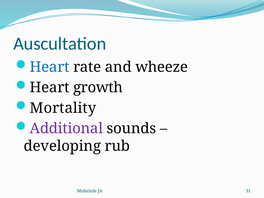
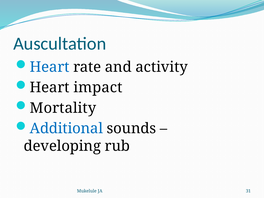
wheeze: wheeze -> activity (162, 67)
growth: growth -> impact (98, 88)
Additional colour: purple -> blue (66, 129)
